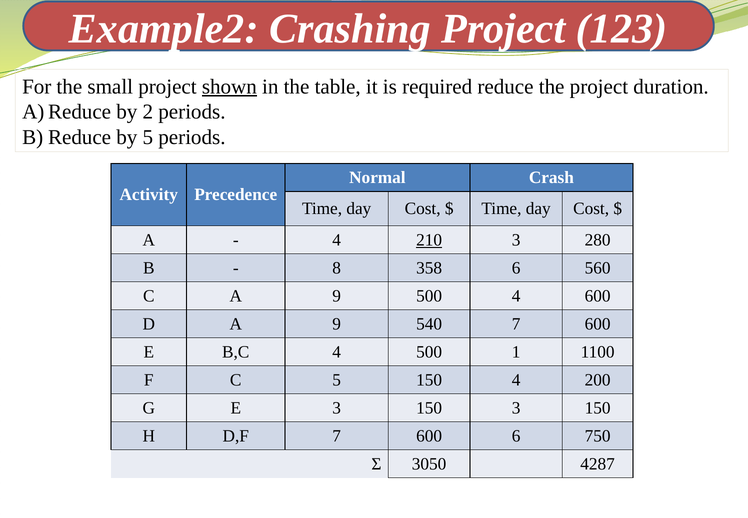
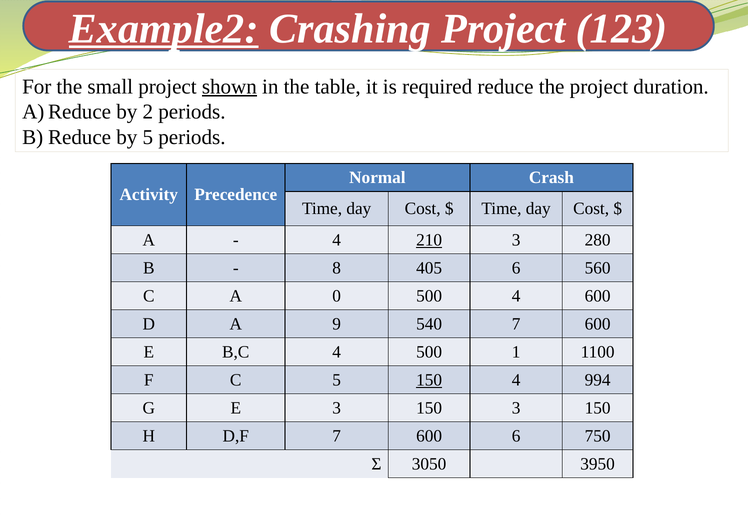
Example2 underline: none -> present (164, 29)
358: 358 -> 405 (429, 268)
C A 9: 9 -> 0 (337, 296)
150 underline: none -> present (429, 380)
200: 200 -> 994 (598, 380)
4287: 4287 -> 3950 (598, 464)
